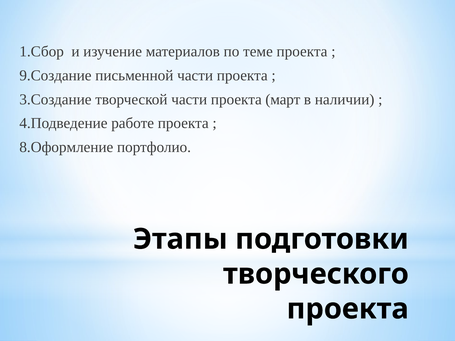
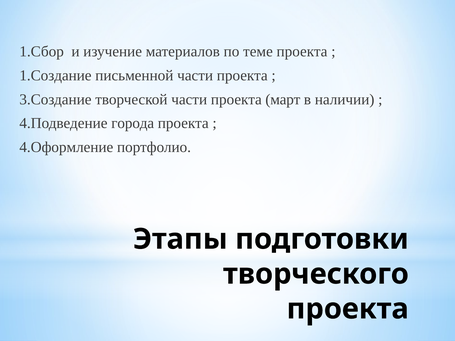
9.Создание: 9.Создание -> 1.Создание (55, 76)
работе: работе -> города (133, 123)
8.Оформление: 8.Оформление -> 4.Оформление (66, 147)
